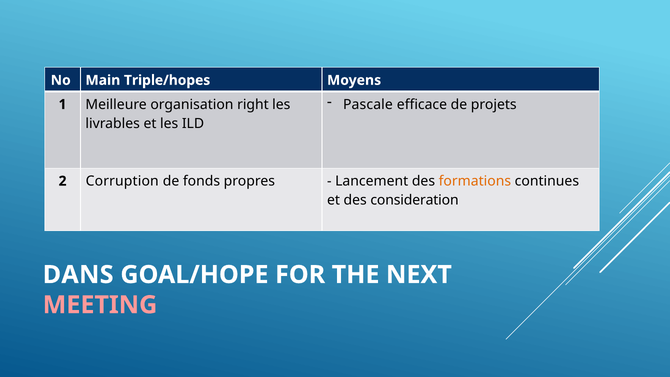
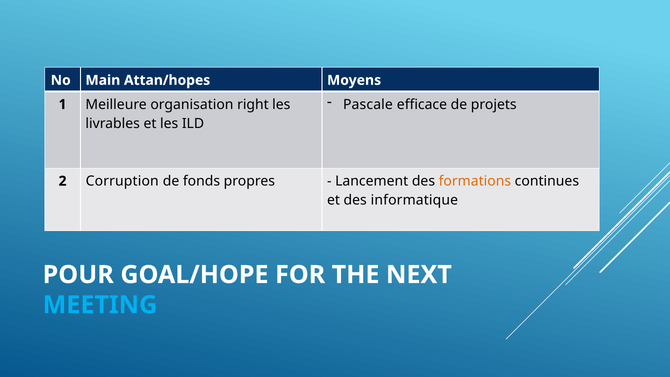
Triple/hopes: Triple/hopes -> Attan/hopes (167, 80)
consideration: consideration -> informatique (414, 200)
DANS: DANS -> POUR (78, 275)
MEETING colour: pink -> light blue (100, 305)
